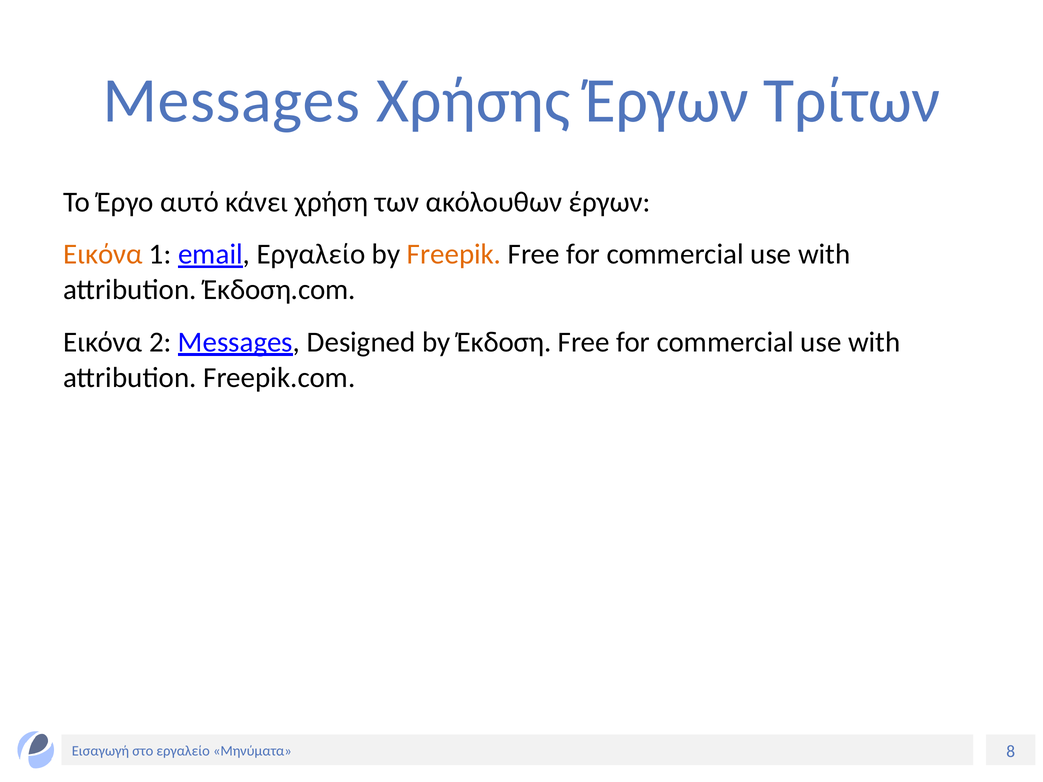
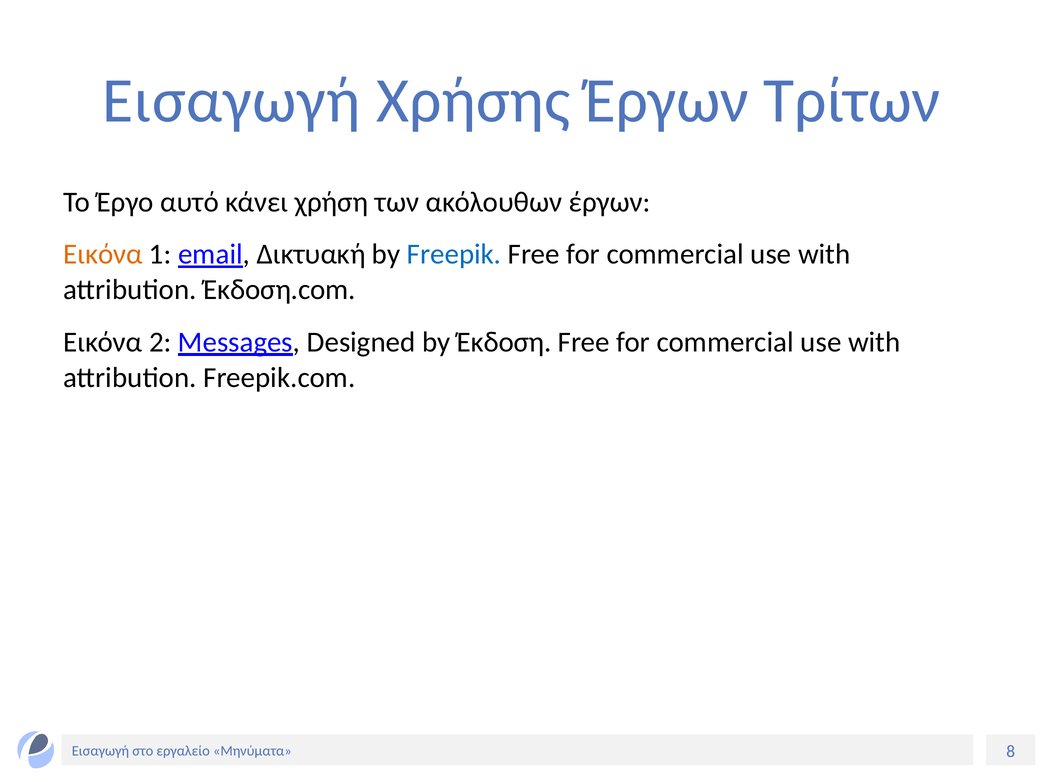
Messages: Messages -> Εισαγωγή (231, 101)
email Εργαλείο: Εργαλείο -> Δικτυακή (311, 254)
Freepik colour: orange -> blue (454, 254)
